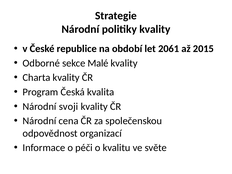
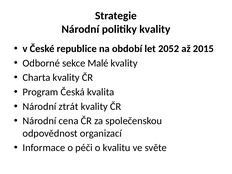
2061: 2061 -> 2052 (169, 49)
svoji: svoji -> ztrát (69, 106)
